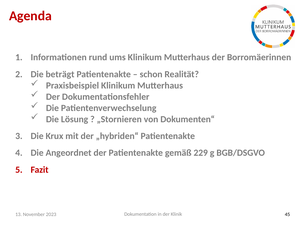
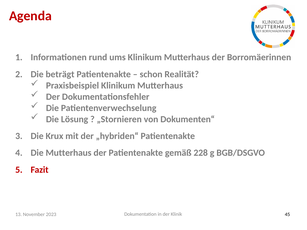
Die Angeordnet: Angeordnet -> Mutterhaus (69, 153)
229: 229 -> 228 (201, 153)
